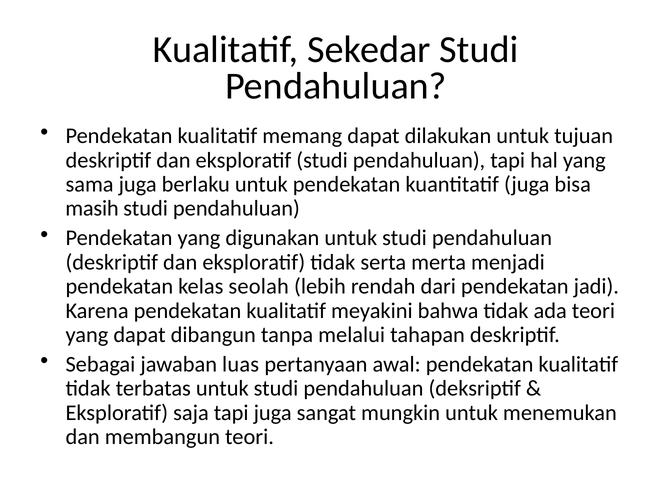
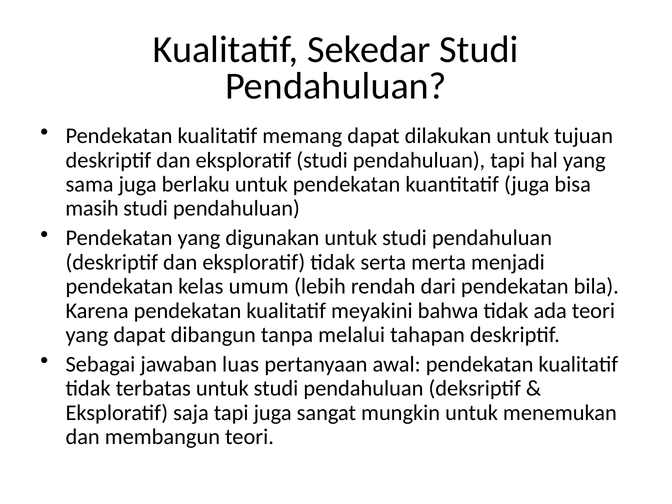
seolah: seolah -> umum (259, 286)
jadi: jadi -> bila (596, 286)
